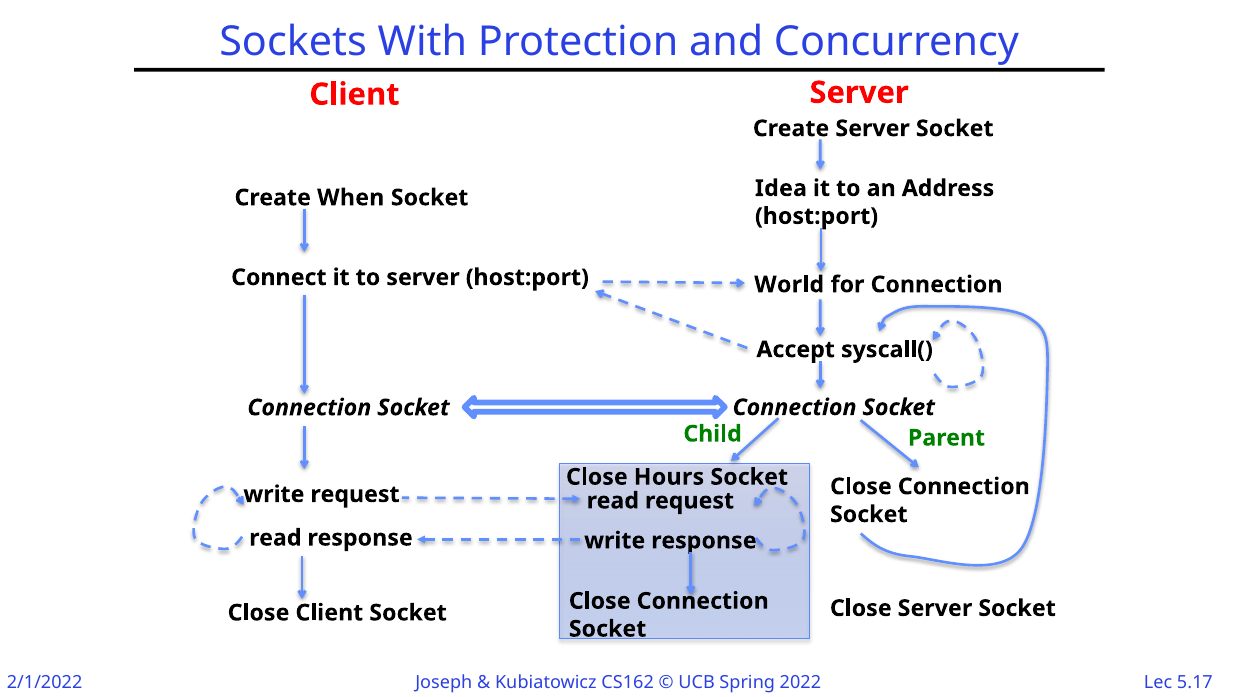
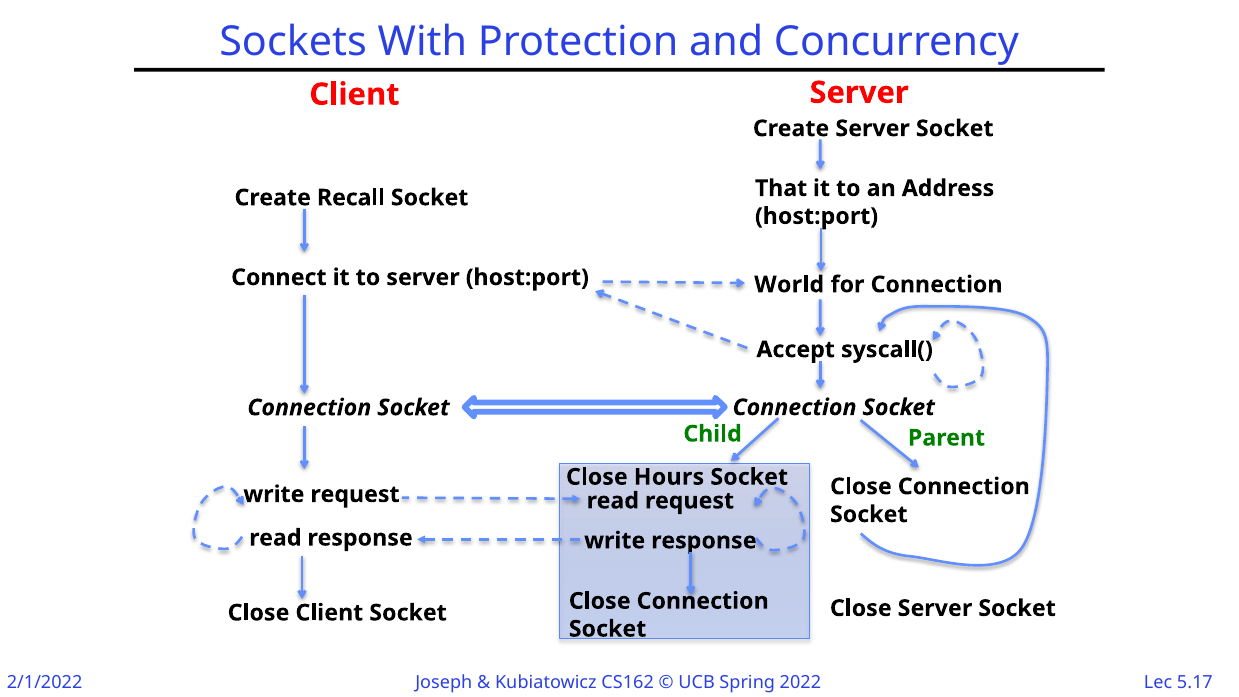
Idea: Idea -> That (781, 188)
When: When -> Recall (351, 198)
